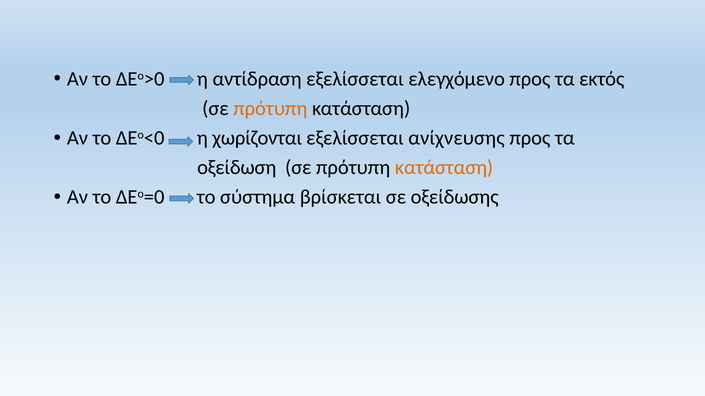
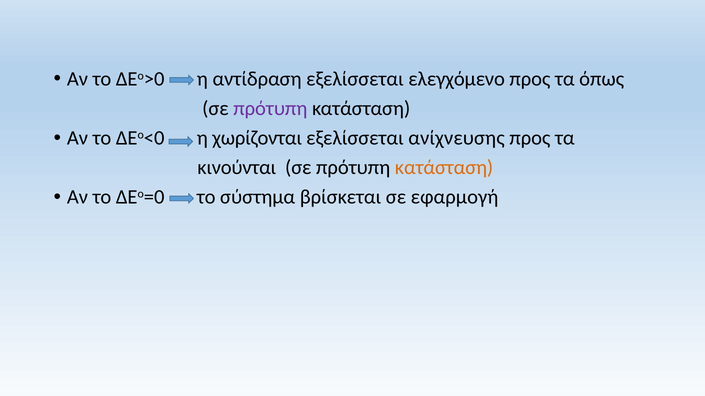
εκτός: εκτός -> όπως (602, 79)
πρότυπη colour: orange -> purple (270, 109)
οξείδωση: οξείδωση -> κινούνται (237, 168)
οξείδωσης: οξείδωσης -> εφαρμογή (455, 197)
